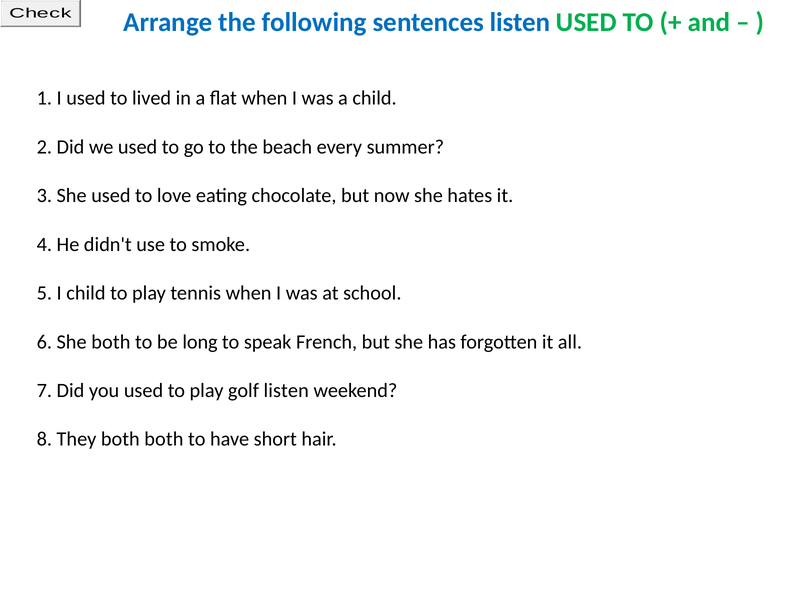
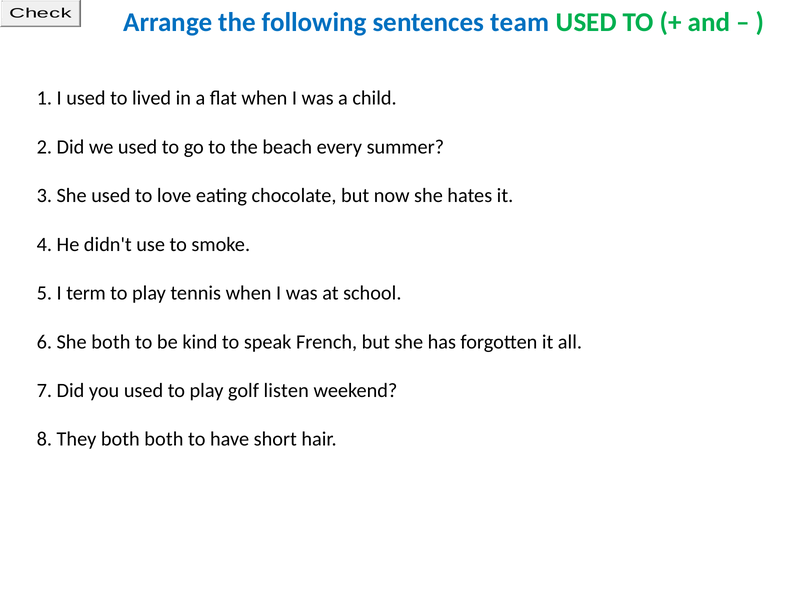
sentences listen: listen -> team (520, 22)
I child: child -> term (86, 293)
long: long -> kind (200, 342)
